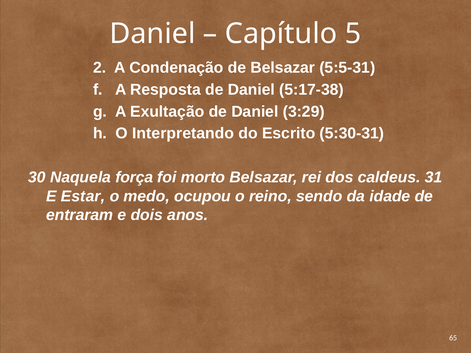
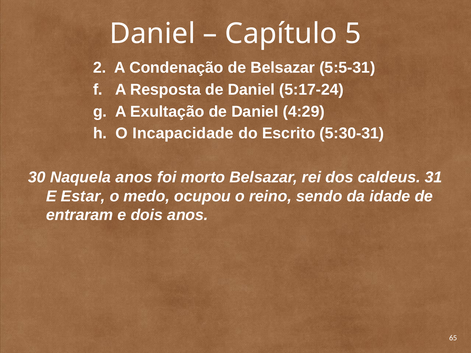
5:17-38: 5:17-38 -> 5:17-24 (312, 90)
3:29: 3:29 -> 4:29 (304, 112)
Interpretando: Interpretando -> Incapacidade (183, 134)
Naquela força: força -> anos (134, 178)
